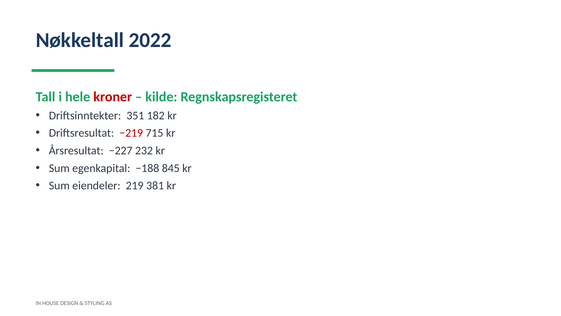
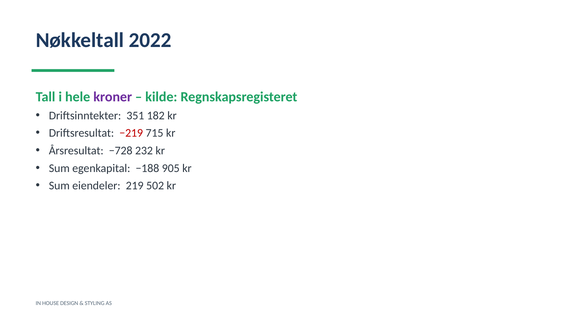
kroner colour: red -> purple (113, 97)
−227: −227 -> −728 (121, 150)
845: 845 -> 905 (171, 168)
381: 381 -> 502 (155, 186)
